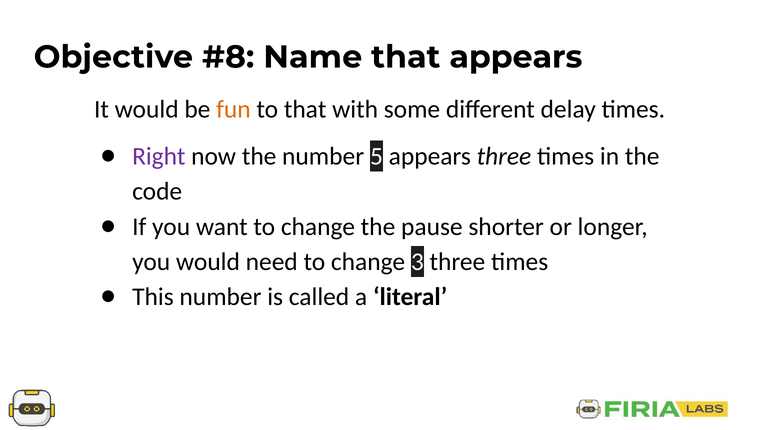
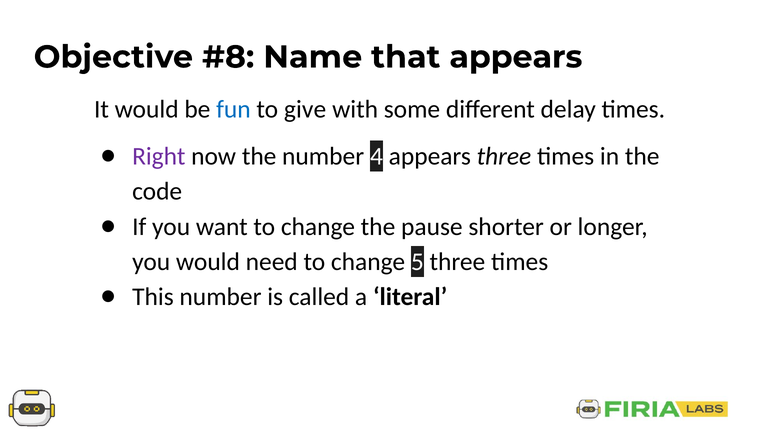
fun colour: orange -> blue (233, 109)
to that: that -> give (305, 109)
5: 5 -> 4 (377, 156)
3: 3 -> 5 (417, 262)
